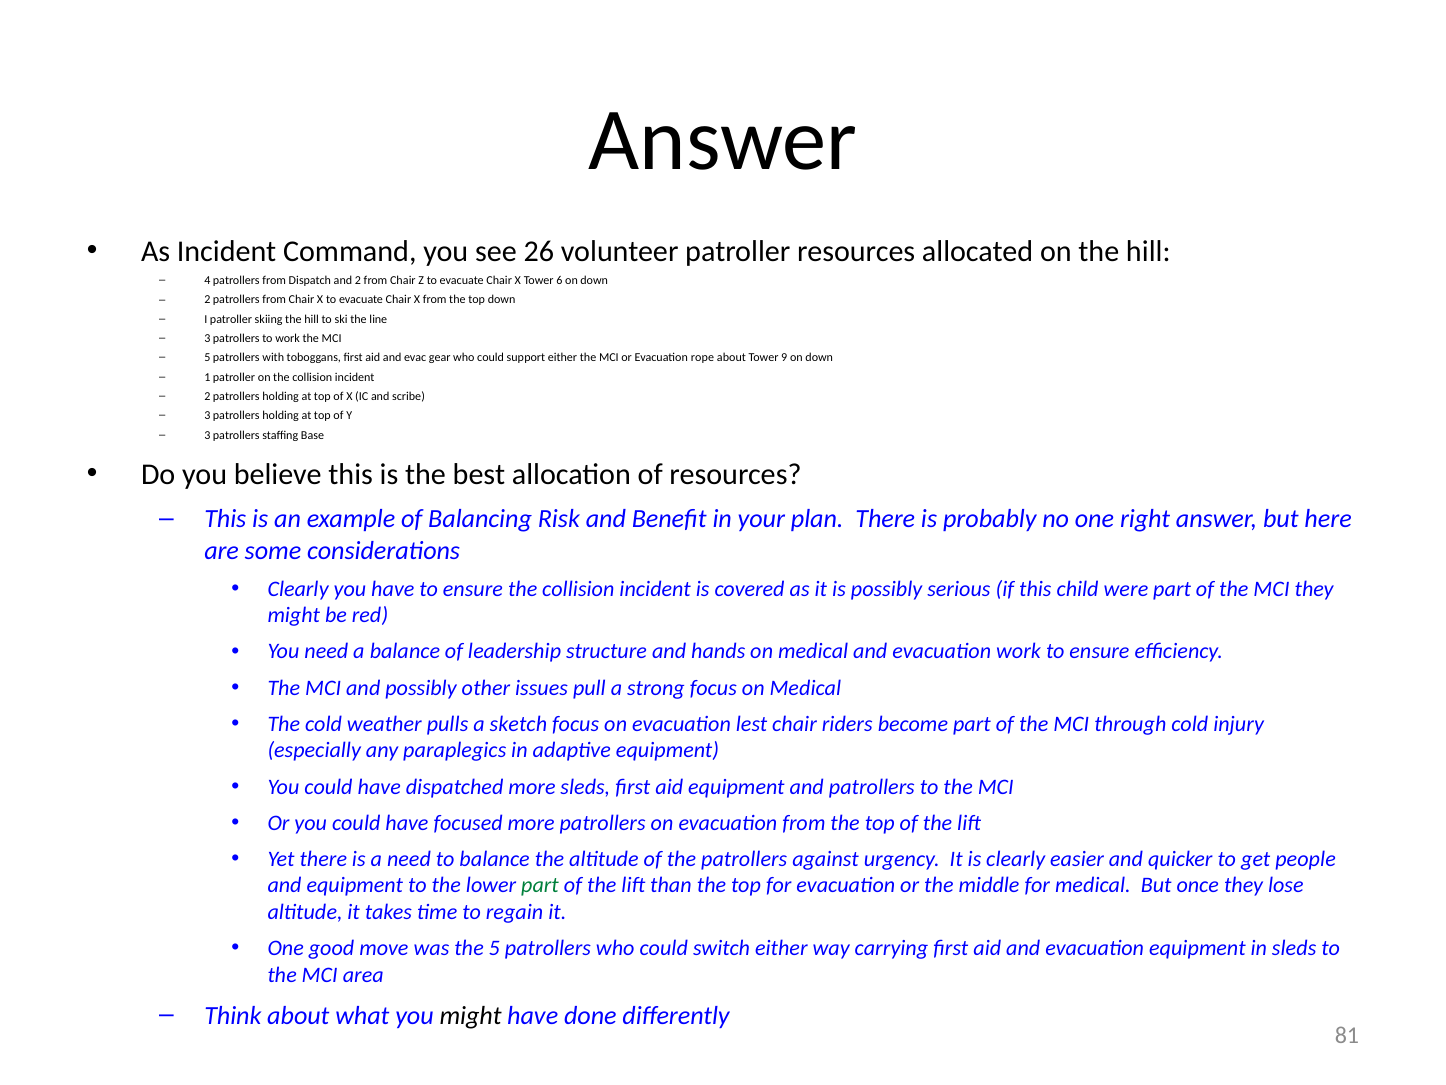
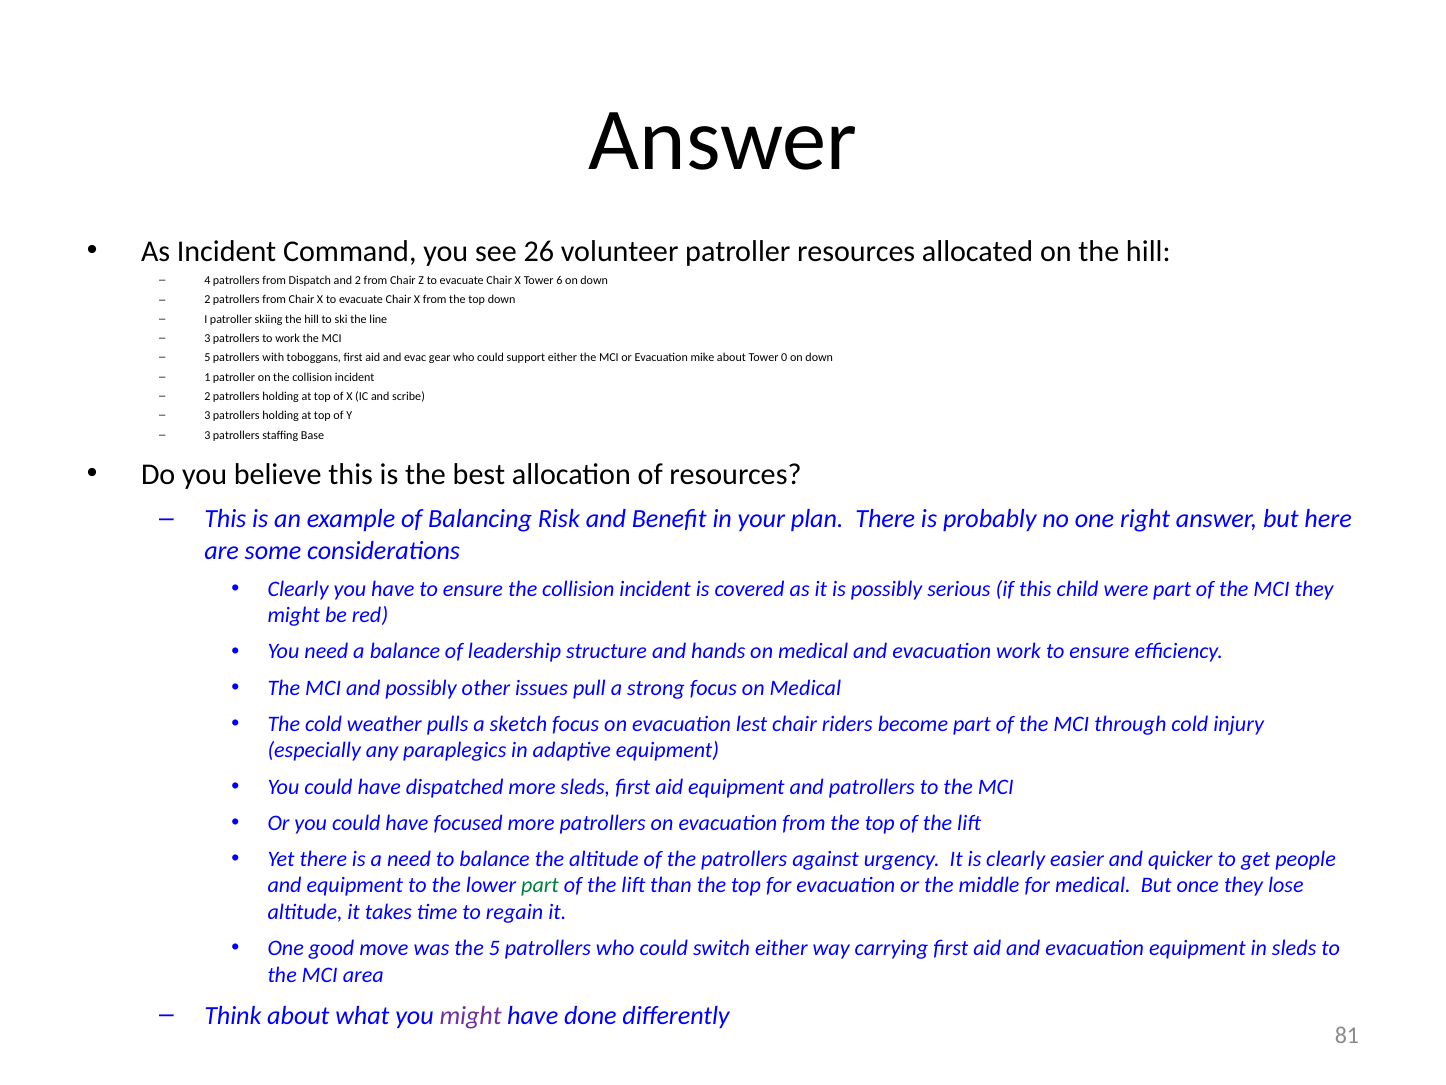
rope: rope -> mike (703, 358)
9: 9 -> 0 (784, 358)
might colour: black -> purple (471, 1015)
